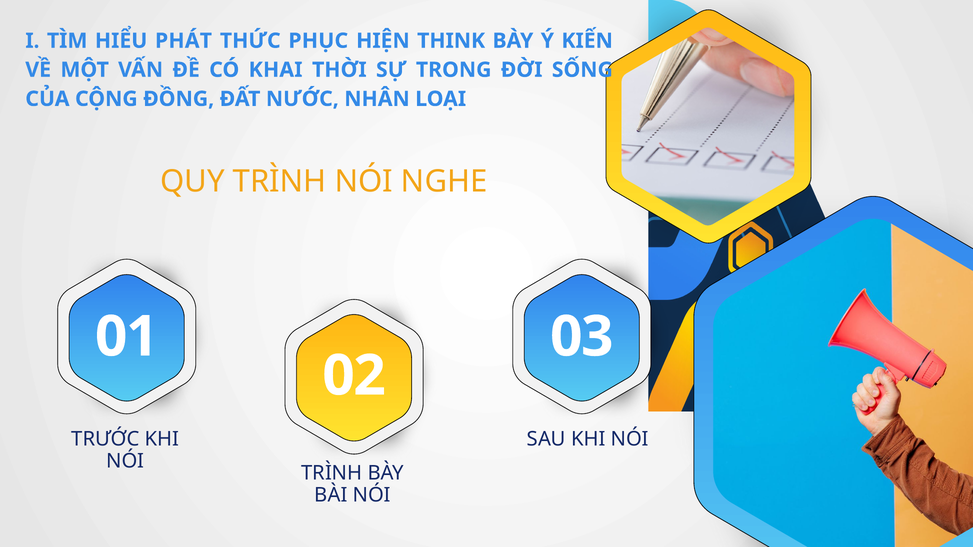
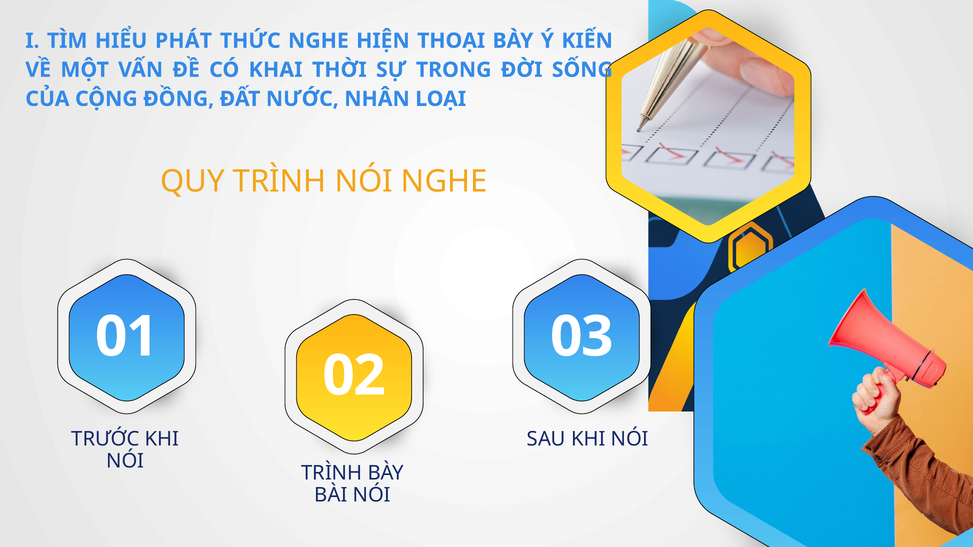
THỨC PHỤC: PHỤC -> NGHE (318, 41)
THINK: THINK -> THOẠI (451, 41)
